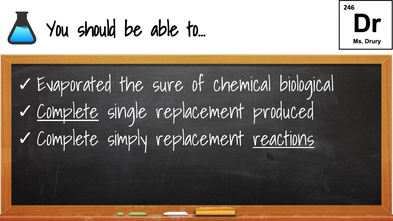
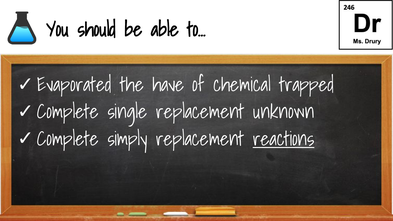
sure: sure -> have (168, 85)
biological: biological -> trapped (307, 85)
Complete underline: present -> none (68, 112)
produced: produced -> unknown (284, 112)
